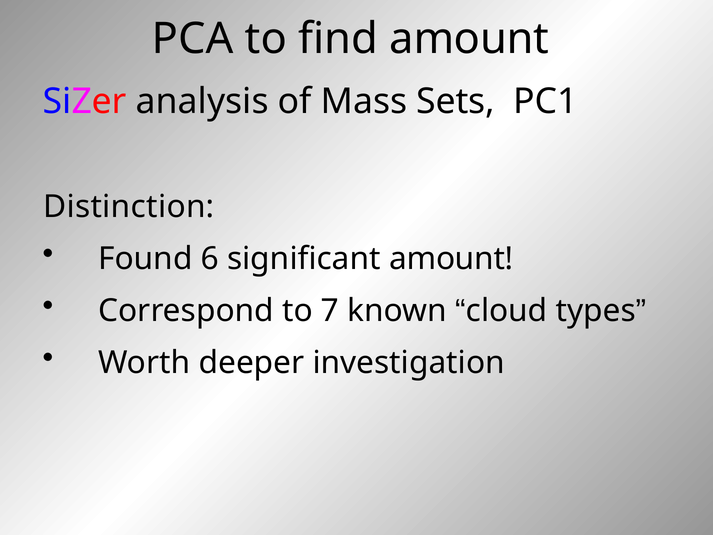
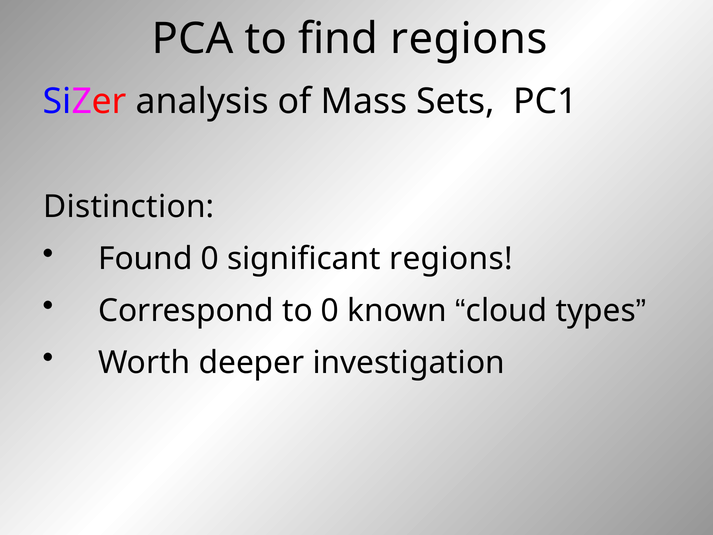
find amount: amount -> regions (469, 39)
Found 6: 6 -> 0 (210, 259)
significant amount: amount -> regions (451, 259)
to 7: 7 -> 0 (330, 311)
